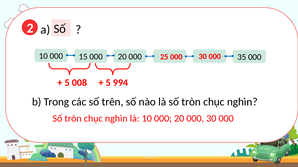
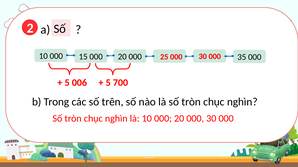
008: 008 -> 006 (79, 83)
994: 994 -> 700 (120, 83)
